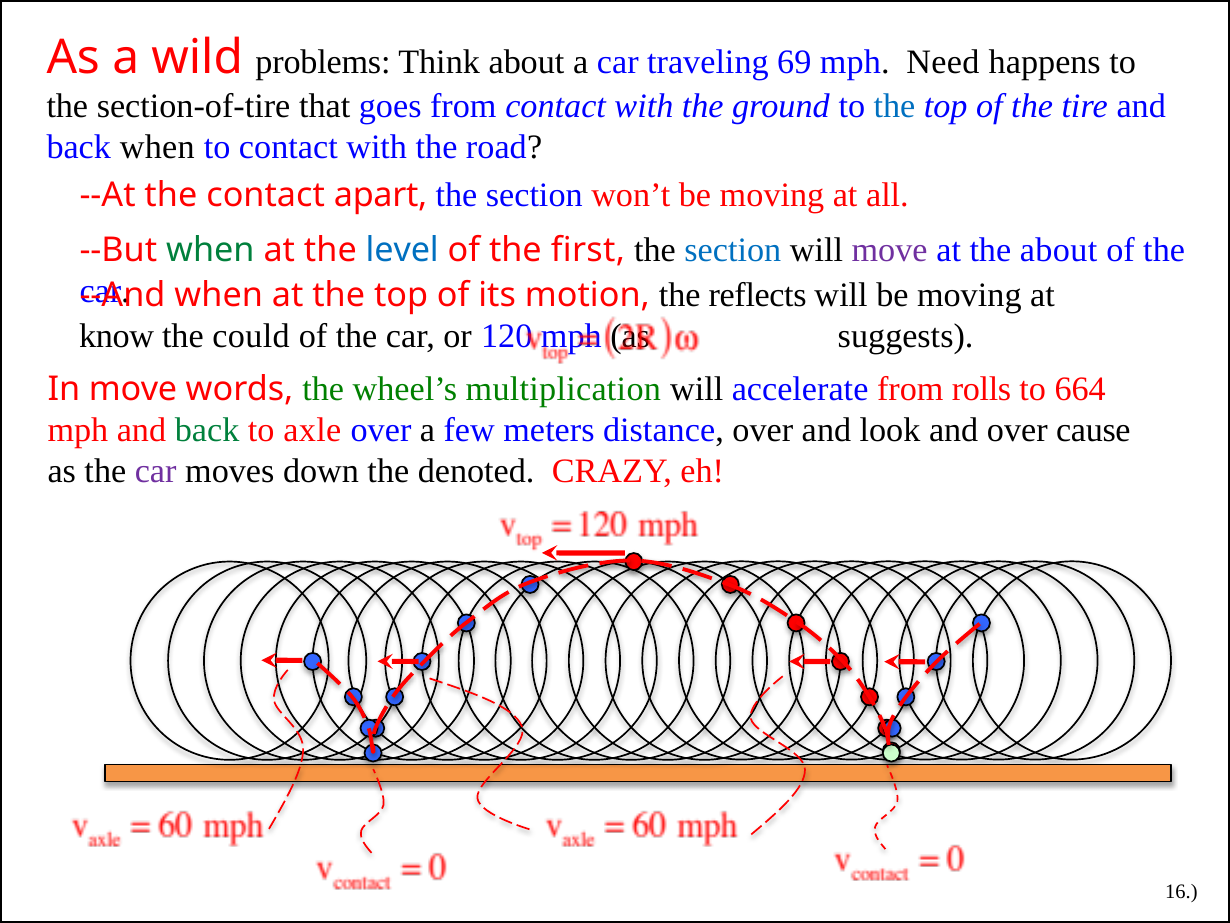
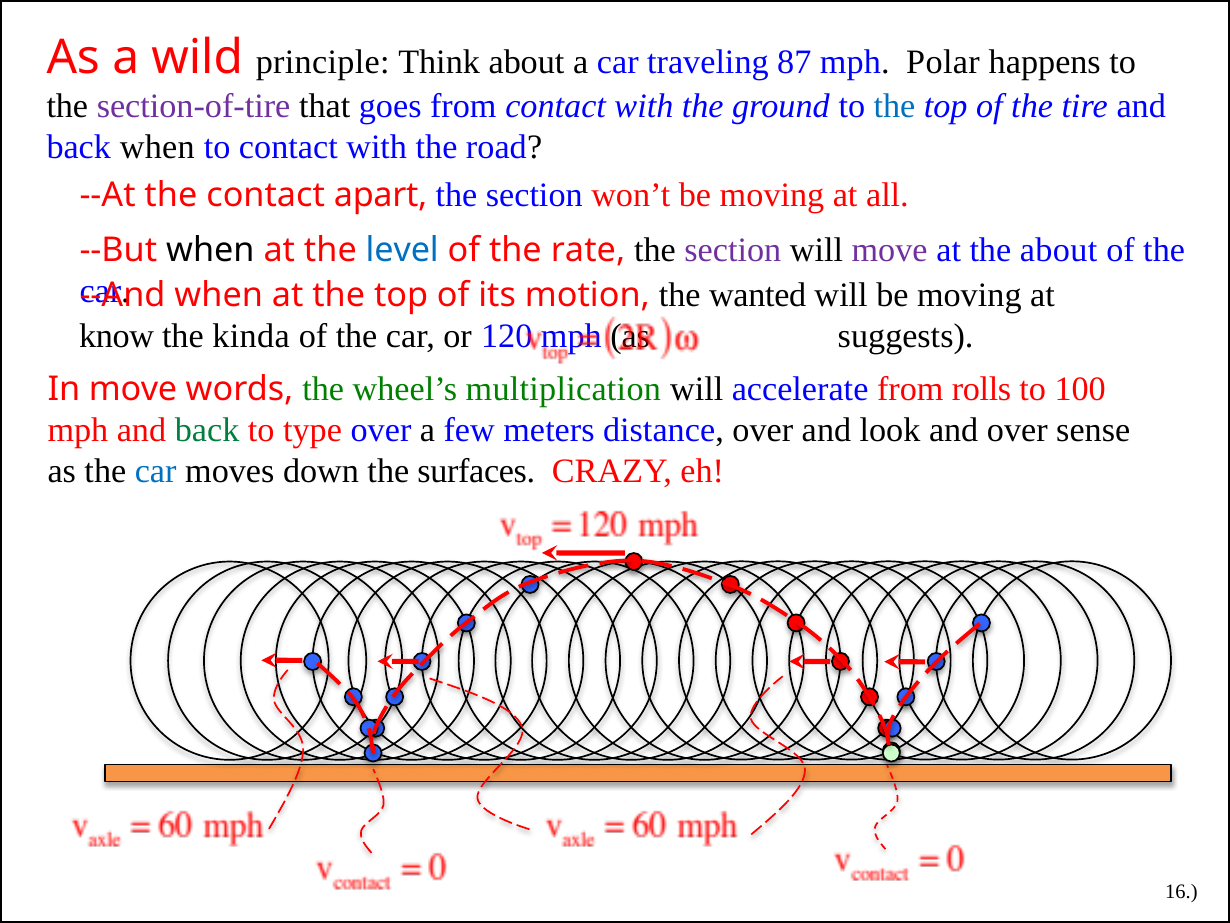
problems: problems -> principle (323, 62)
69: 69 -> 87 (794, 62)
Need: Need -> Polar (943, 62)
section-of-tire colour: black -> purple (194, 106)
when colour: green -> black (210, 250)
first: first -> rate (588, 250)
section colour: blue -> purple (733, 250)
reflects: reflects -> wanted (758, 295)
could: could -> kinda (251, 336)
664: 664 -> 100 (1080, 389)
axle: axle -> type (313, 430)
cause: cause -> sense (1093, 430)
car colour: purple -> blue (156, 471)
denoted: denoted -> surfaces (476, 471)
